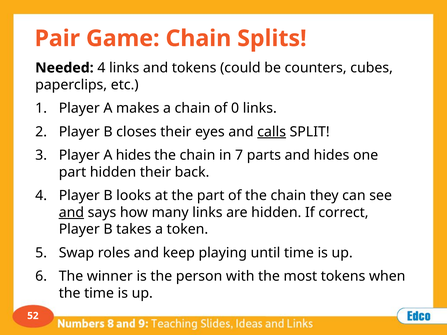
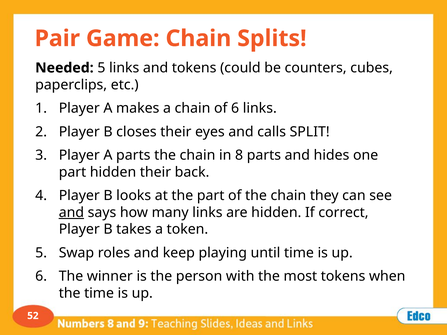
Needed 4: 4 -> 5 (101, 68)
of 0: 0 -> 6 (235, 108)
calls underline: present -> none (272, 132)
A hides: hides -> parts (133, 155)
7: 7 -> 8 (239, 155)
